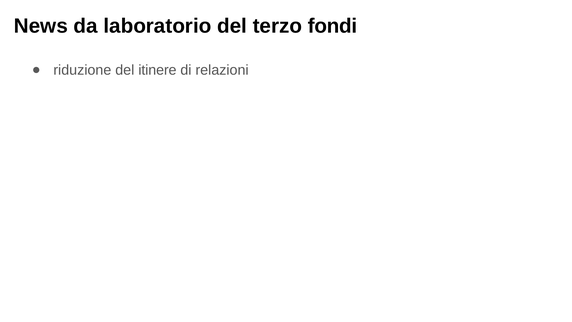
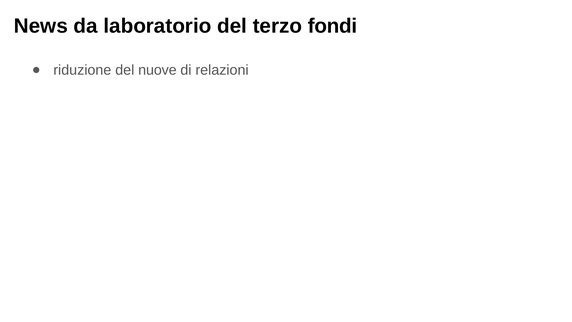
itinere: itinere -> nuove (157, 70)
